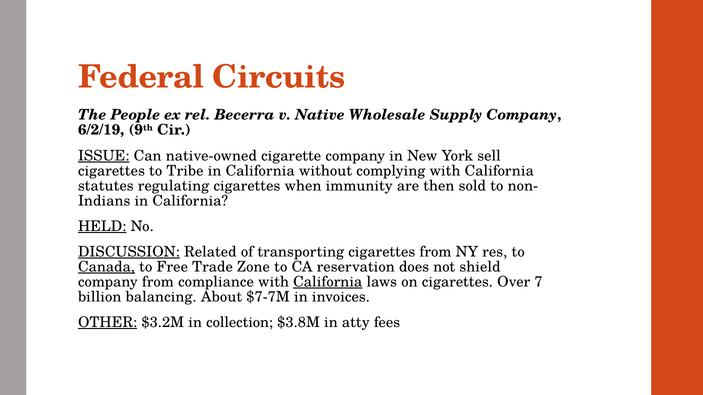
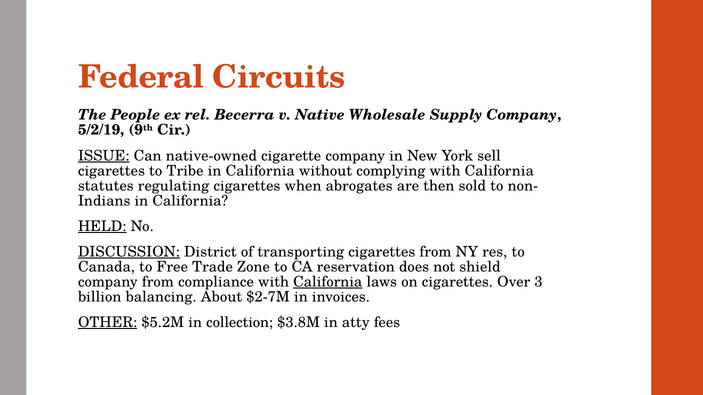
6/2/19: 6/2/19 -> 5/2/19 (101, 130)
immunity: immunity -> abrogates (359, 186)
Related: Related -> District (210, 252)
Canada underline: present -> none (106, 267)
7: 7 -> 3 (539, 282)
$7-7M: $7-7M -> $2-7M (268, 297)
$3.2M: $3.2M -> $5.2M (163, 323)
